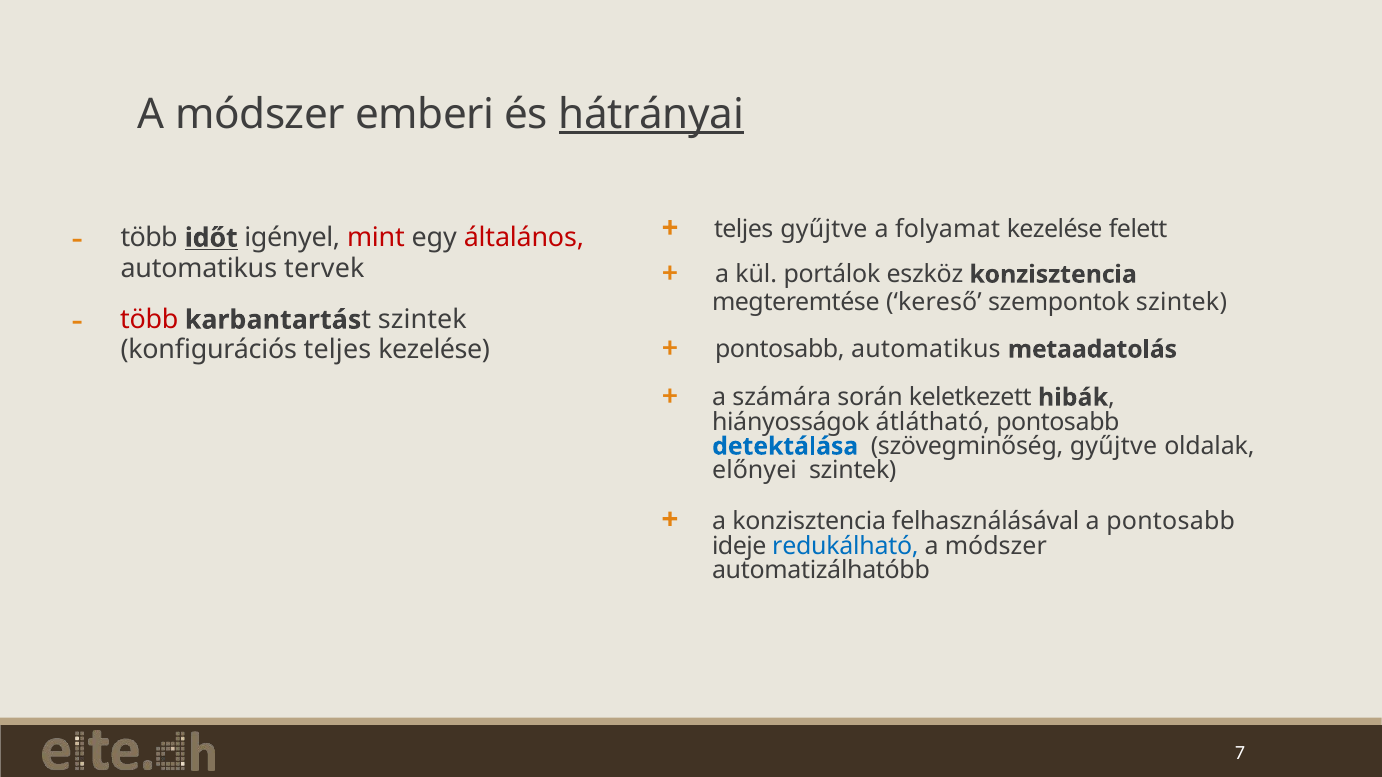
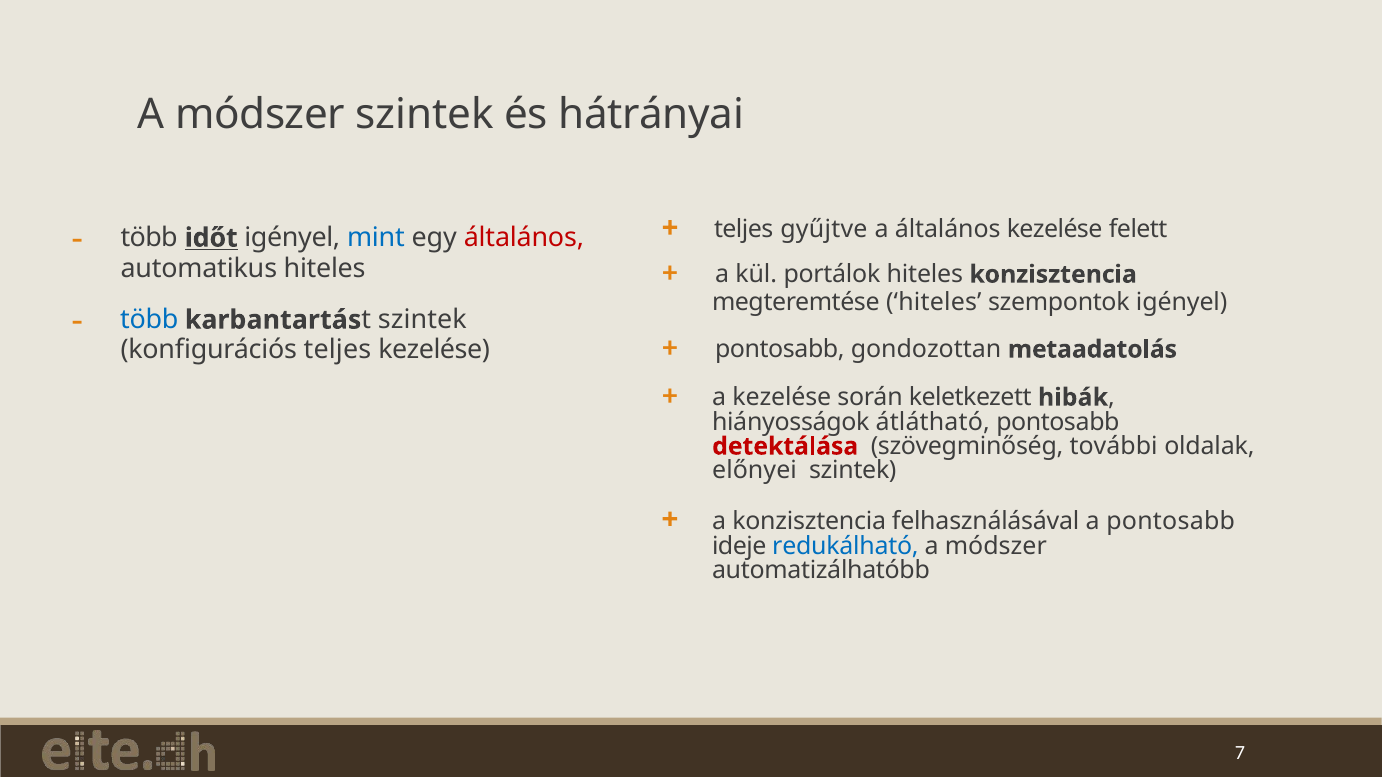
módszer emberi: emberi -> szintek (425, 114)
hátrányai underline: present -> none (651, 114)
a folyamat: folyamat -> általános (948, 230)
mint colour: red -> blue (376, 238)
portálok eszköz: eszköz -> hiteles (925, 275)
automatikus tervek: tervek -> hiteles (325, 269)
megteremtése kereső: kereső -> hiteles (934, 302)
szempontok szintek: szintek -> igényel (1182, 302)
több colour: red -> blue (149, 320)
pontosabb automatikus: automatikus -> gondozottan (926, 350)
a számára: számára -> kezelése (782, 398)
detektálása colour: blue -> red (785, 447)
szövegminőség gyűjtve: gyűjtve -> további (1114, 447)
